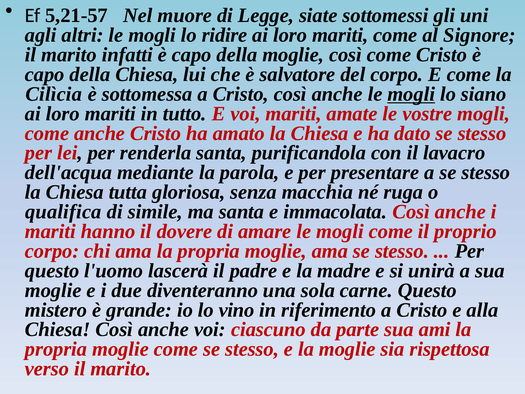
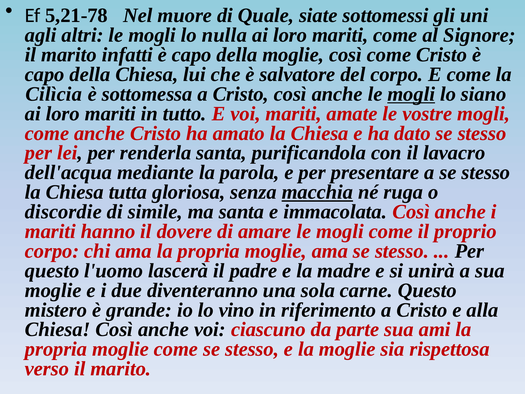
5,21-57: 5,21-57 -> 5,21-78 (76, 16)
Legge: Legge -> Quale (266, 16)
ridire: ridire -> nulla (224, 35)
macchia underline: none -> present (317, 192)
qualifica: qualifica -> discordie (63, 212)
